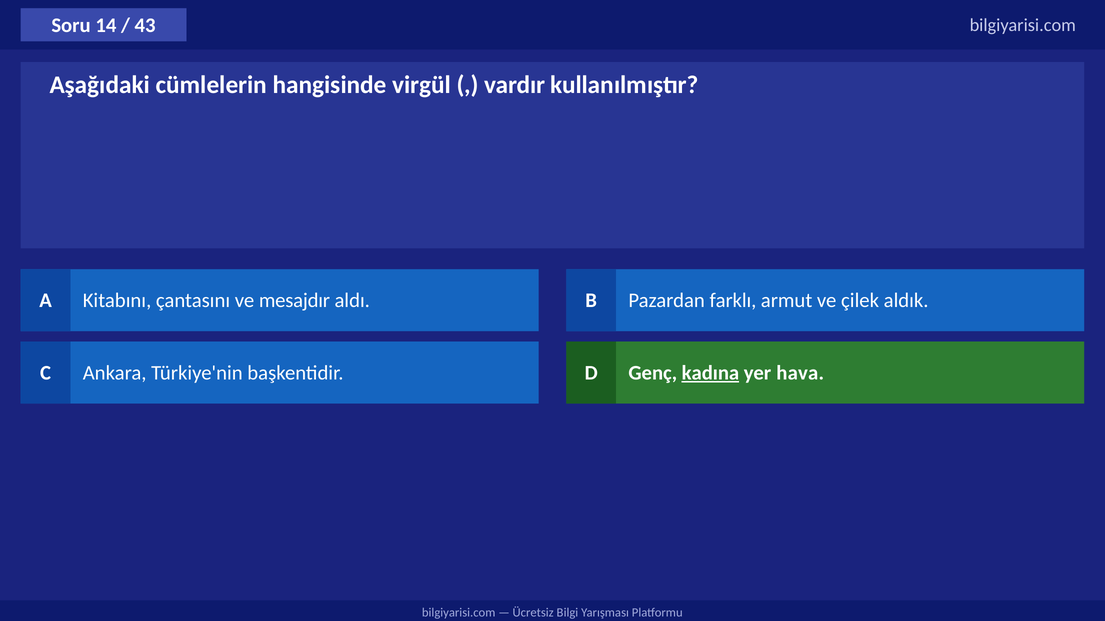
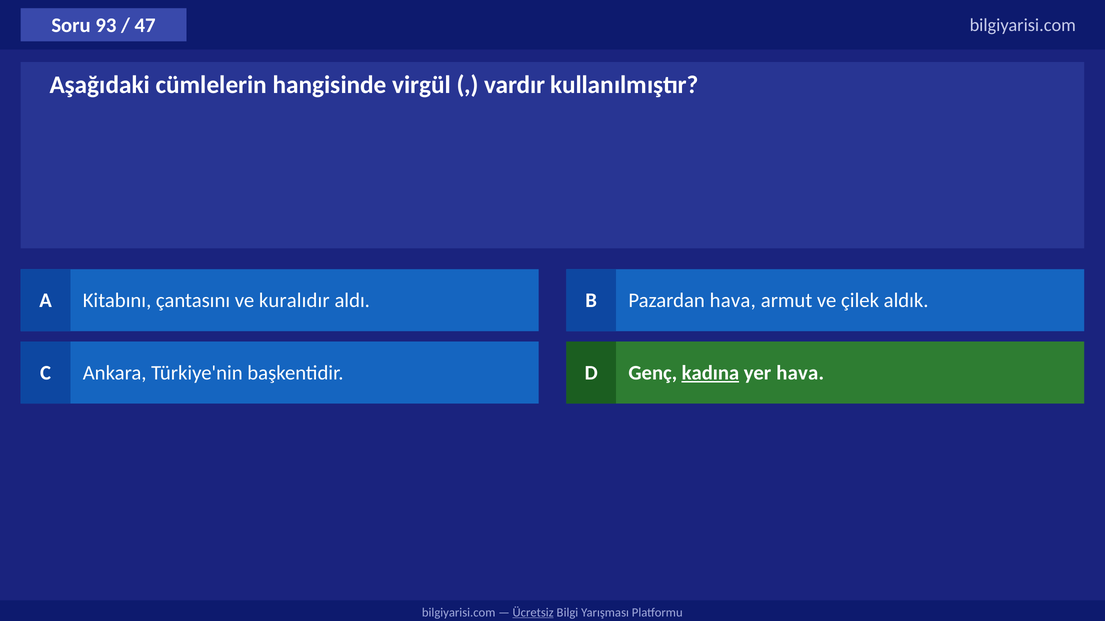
14: 14 -> 93 (106, 25)
43: 43 -> 47 (145, 25)
mesajdır: mesajdır -> kuralıdır (294, 301)
Pazardan farklı: farklı -> hava (733, 301)
Ücretsiz underline: none -> present (533, 613)
